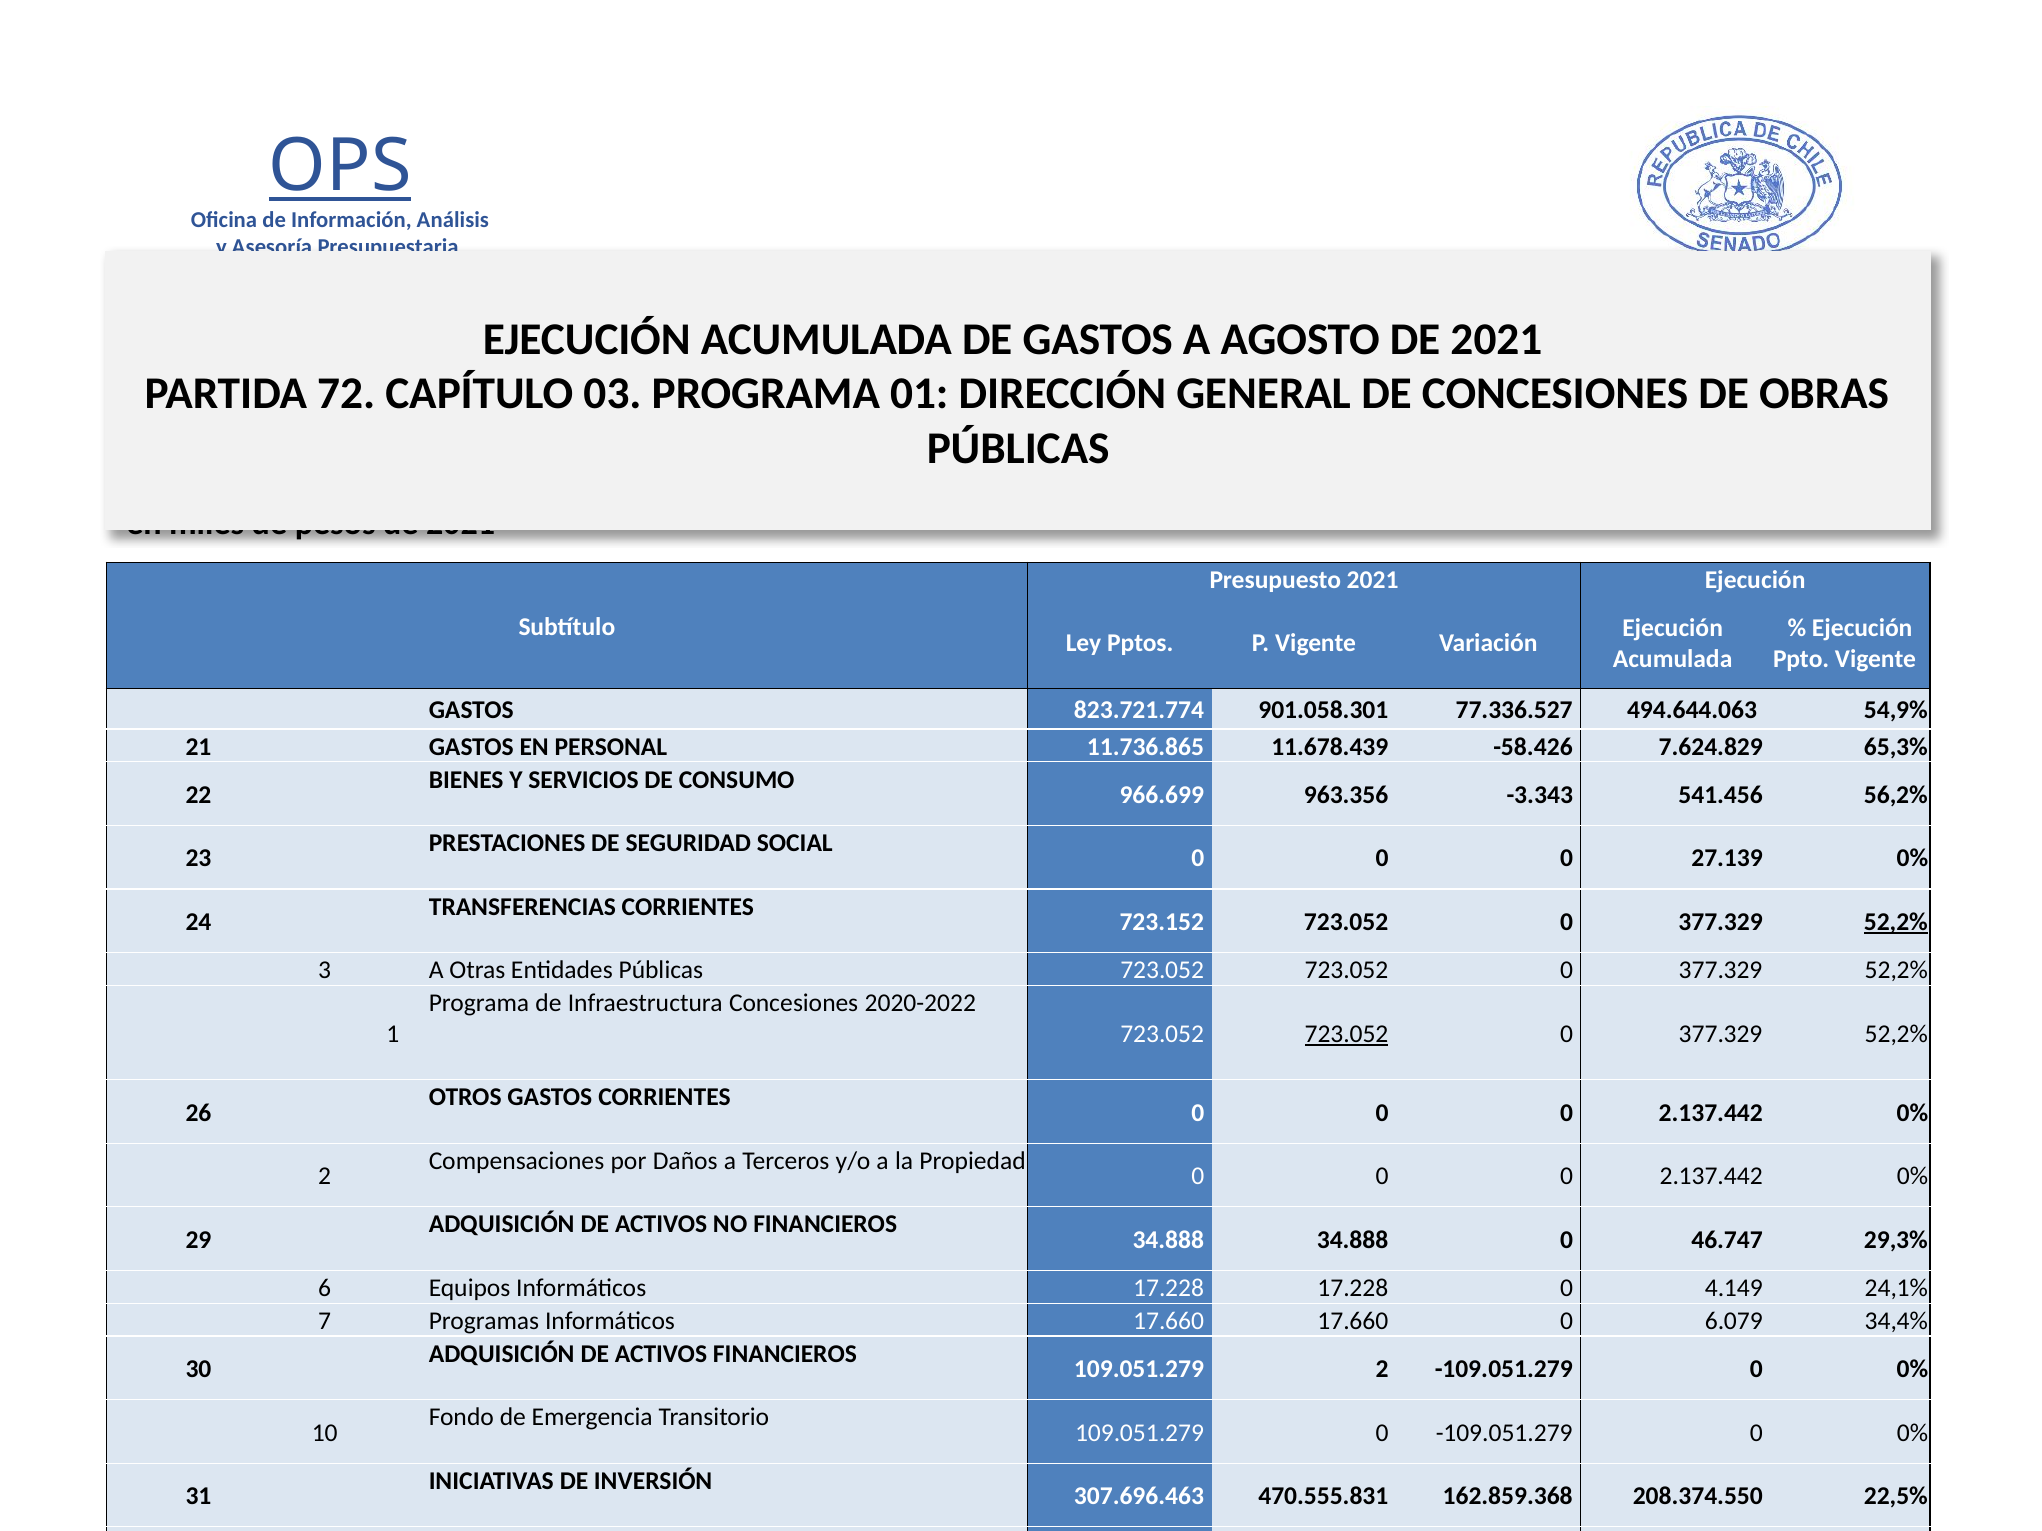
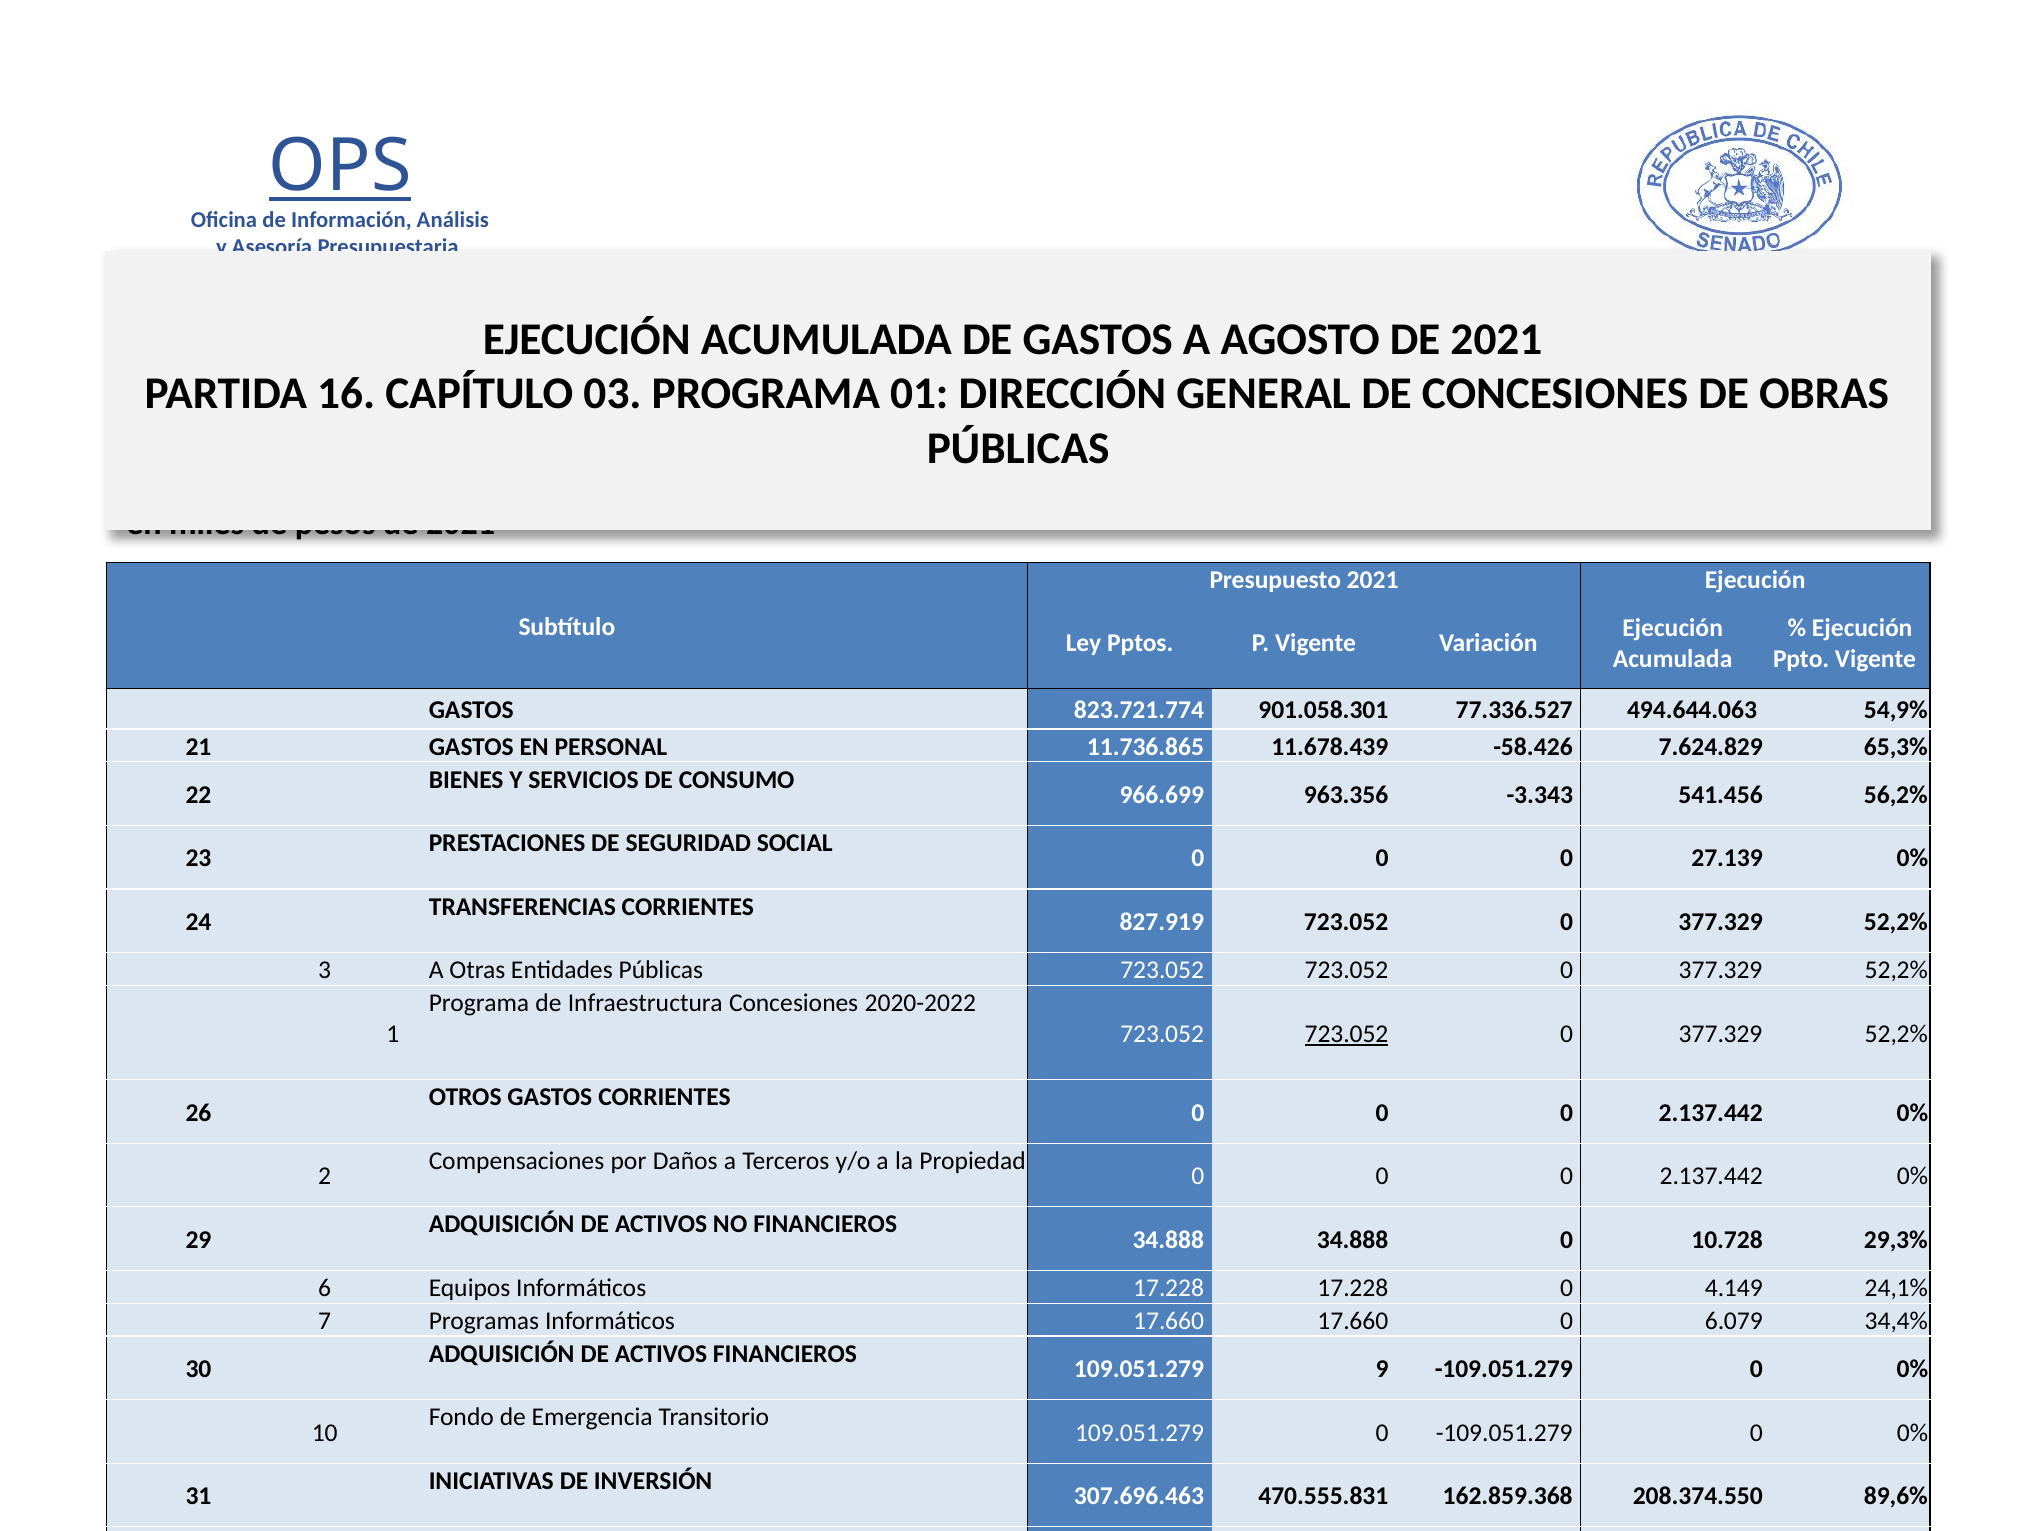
72: 72 -> 16 (346, 394)
723.152: 723.152 -> 827.919 (1162, 922)
52,2% underline: present -> none (1896, 922)
46.747: 46.747 -> 10.728 (1727, 1240)
109.051.279 2: 2 -> 9 (1382, 1370)
22,5%: 22,5% -> 89,6% (1896, 1497)
